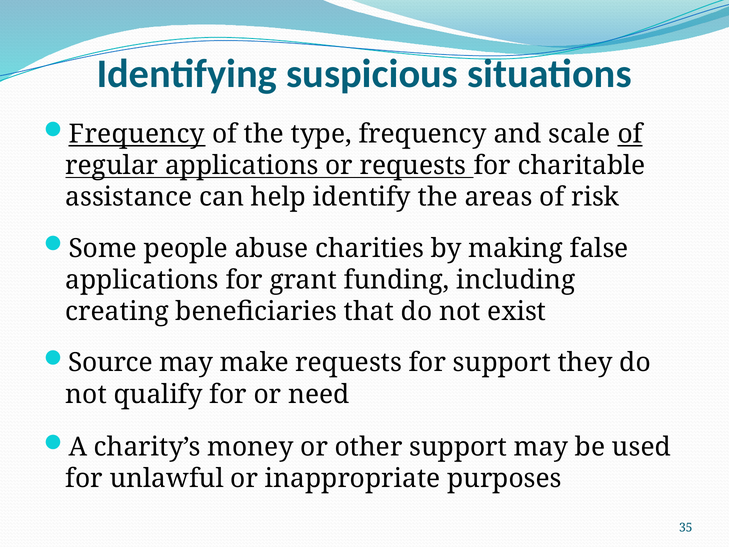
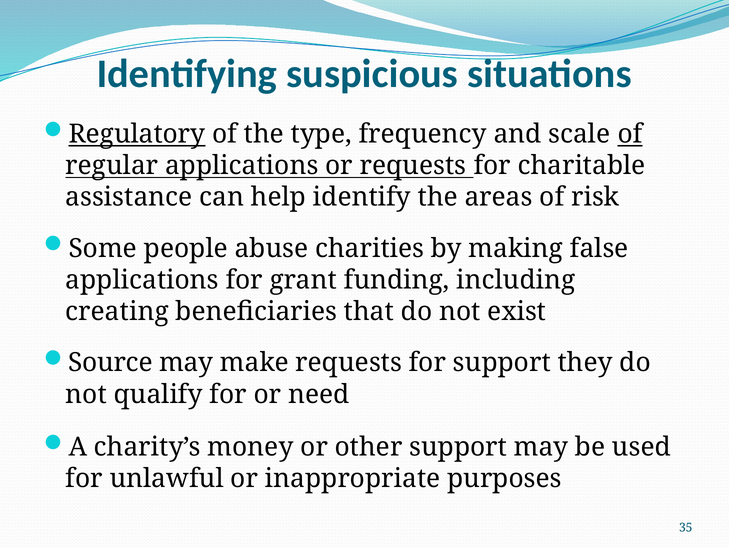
Frequency: Frequency -> Regulatory (137, 134)
